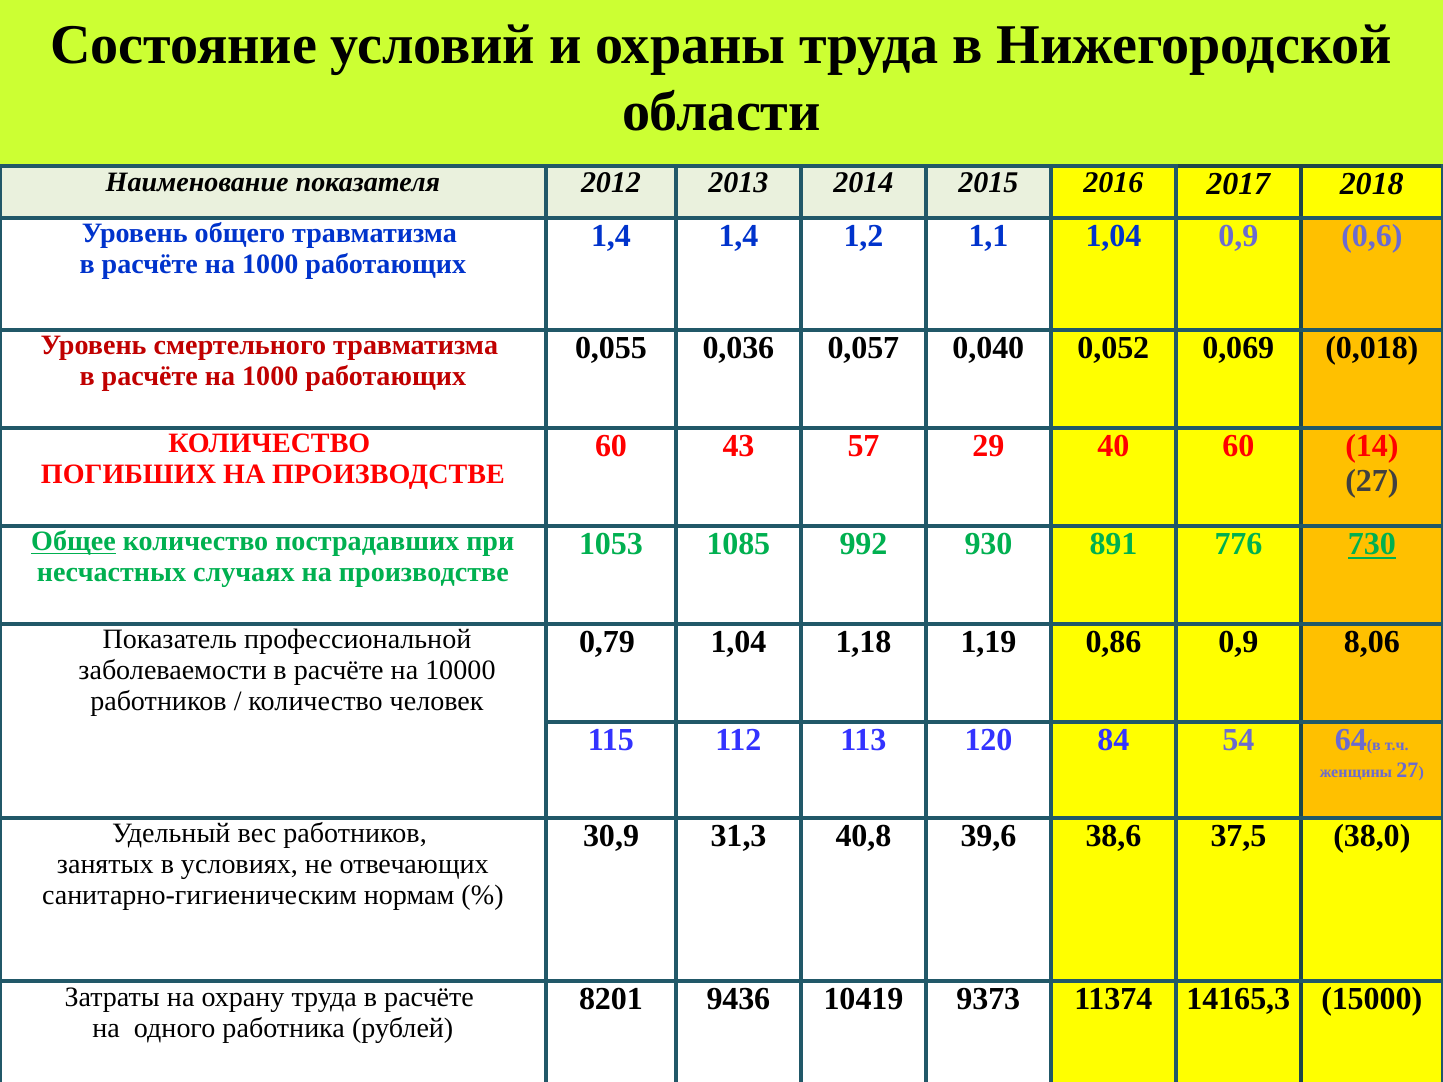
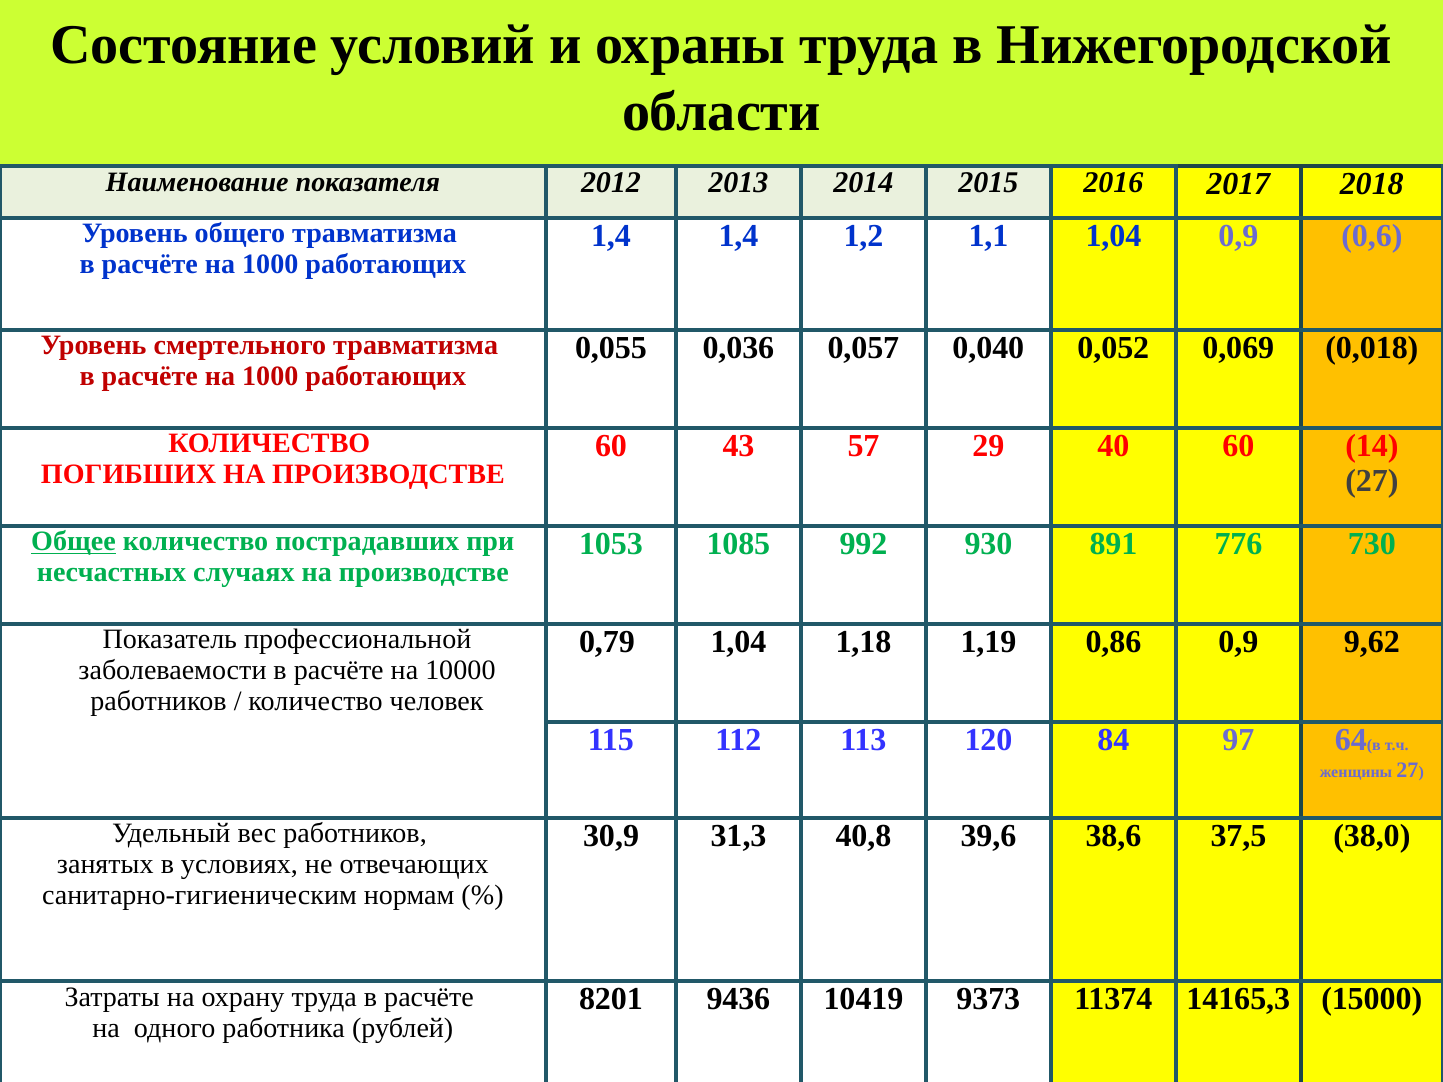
730 underline: present -> none (1372, 544)
8,06: 8,06 -> 9,62 (1372, 642)
54: 54 -> 97 (1238, 740)
